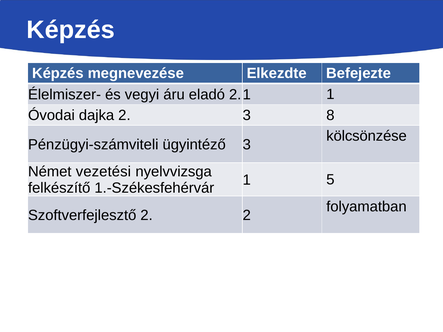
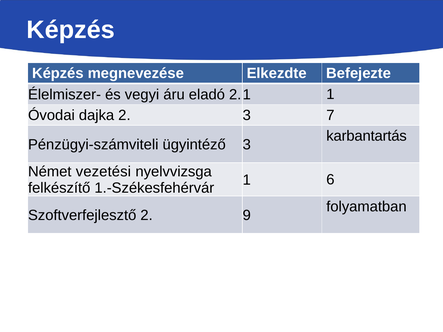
8: 8 -> 7 (330, 115)
kölcsönzése: kölcsönzése -> karbantartás (367, 136)
5: 5 -> 6 (330, 180)
2 2: 2 -> 9 (247, 215)
